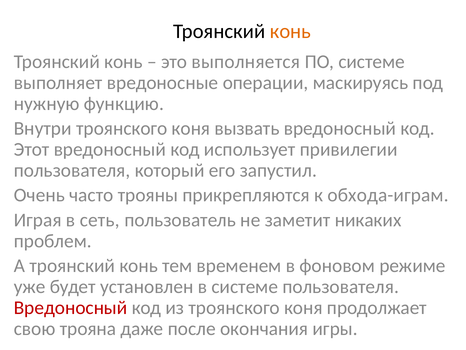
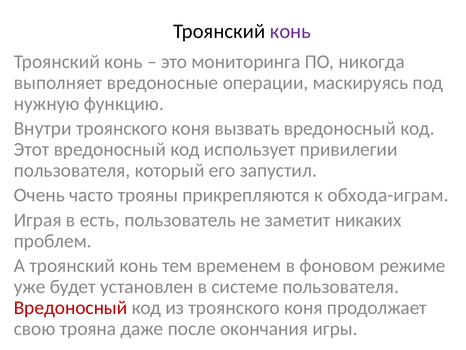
конь colour: orange -> purple (290, 31)
выполняется: выполняется -> мониторинга (246, 62)
ПО системе: системе -> никогда (372, 62)
сеть: сеть -> есть (100, 220)
